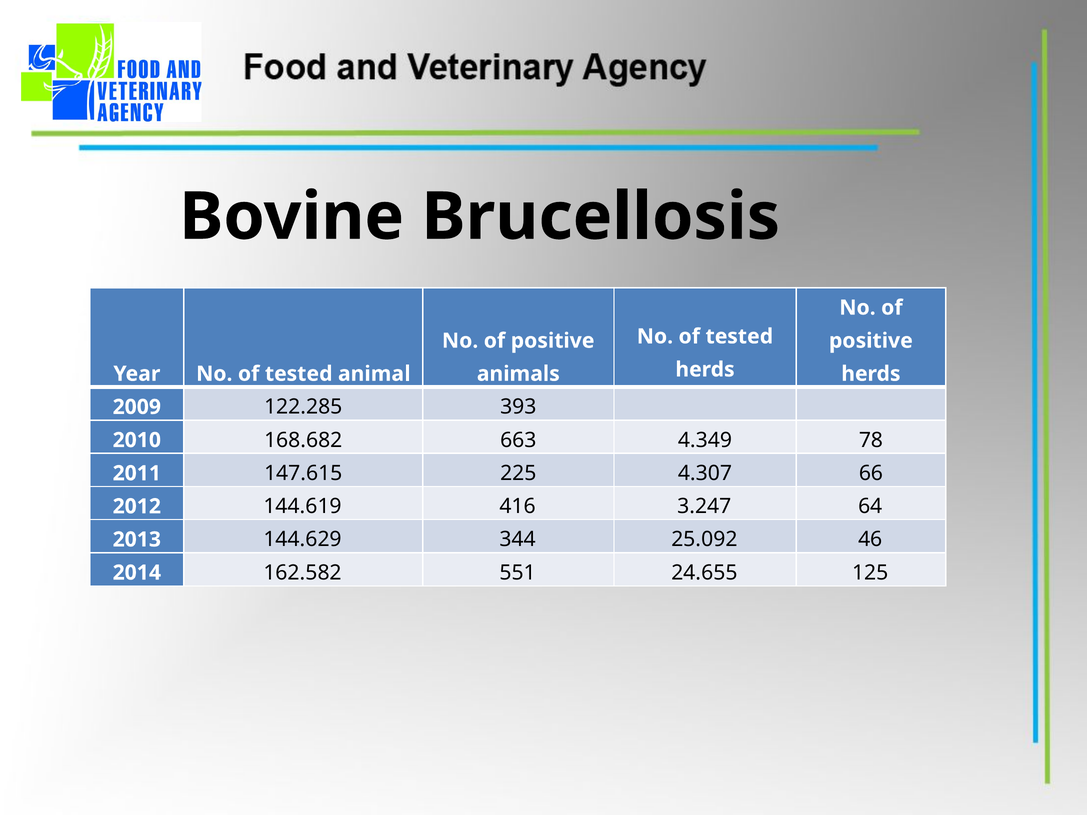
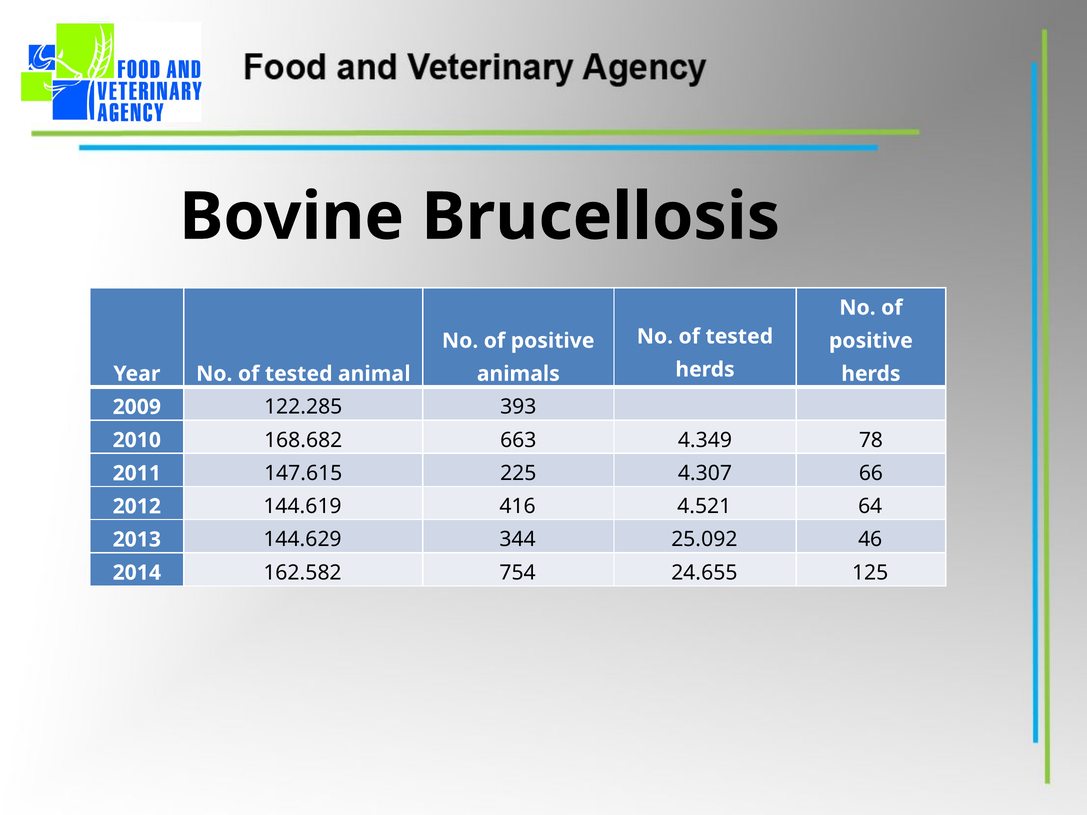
3.247: 3.247 -> 4.521 (704, 507)
551: 551 -> 754 (518, 573)
